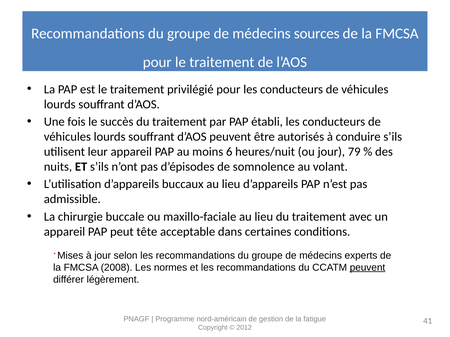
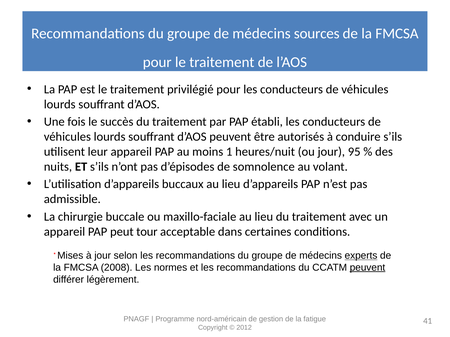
6: 6 -> 1 (229, 152)
79: 79 -> 95 (354, 152)
tête: tête -> tour (147, 232)
experts underline: none -> present (361, 256)
